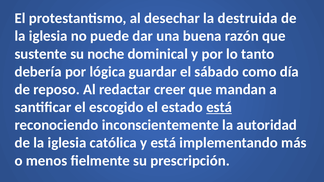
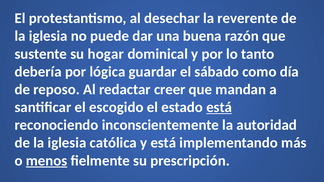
destruida: destruida -> reverente (248, 18)
noche: noche -> hogar (106, 54)
menos underline: none -> present (47, 161)
